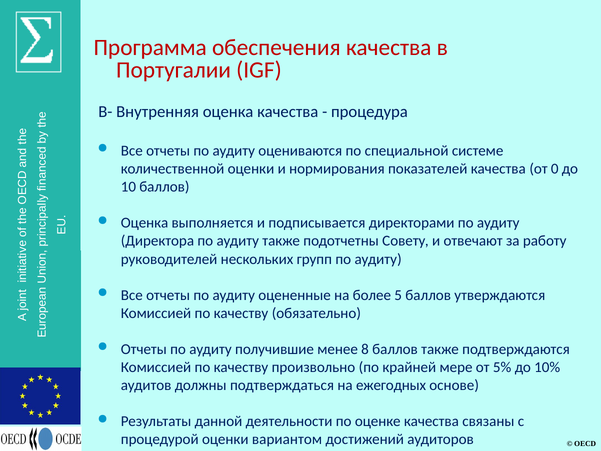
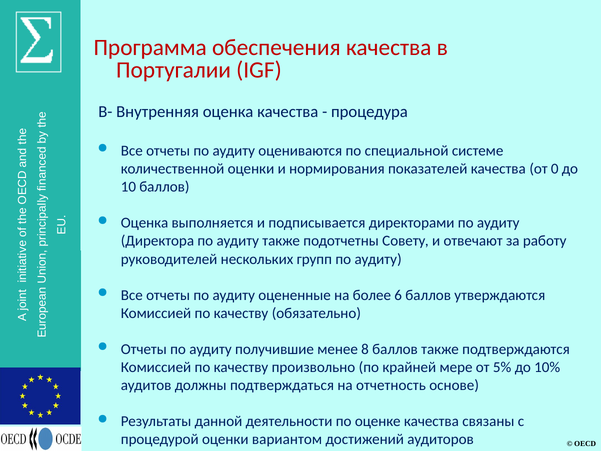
5: 5 -> 6 (398, 295)
ежегодных: ежегодных -> отчетность (391, 385)
